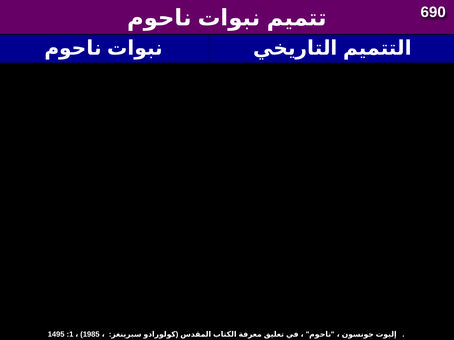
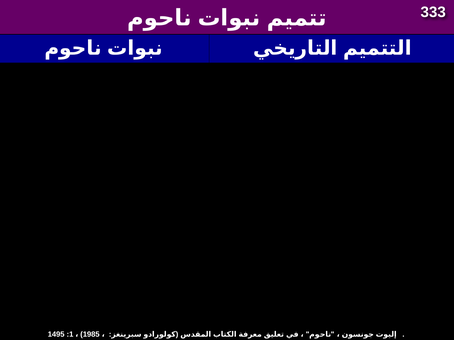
690: 690 -> 333 (433, 12)
